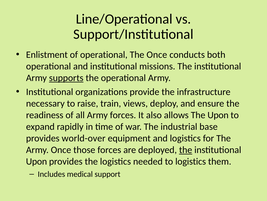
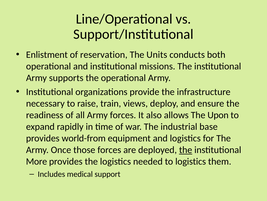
of operational: operational -> reservation (104, 55)
The Once: Once -> Units (157, 55)
supports underline: present -> none (66, 78)
world-over: world-over -> world-from (84, 138)
Upon: Upon -> More (36, 161)
